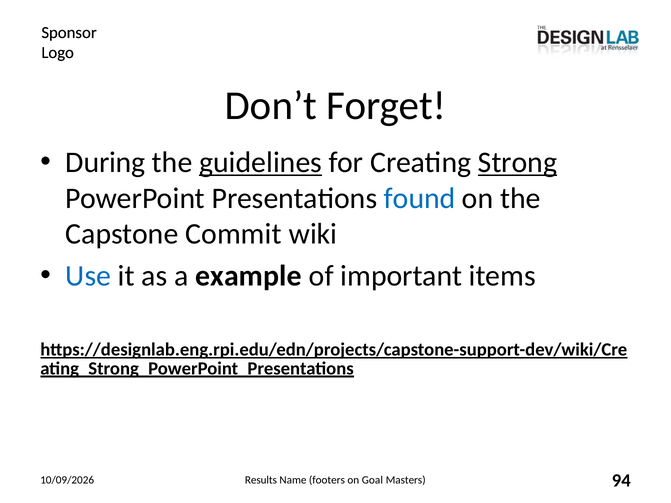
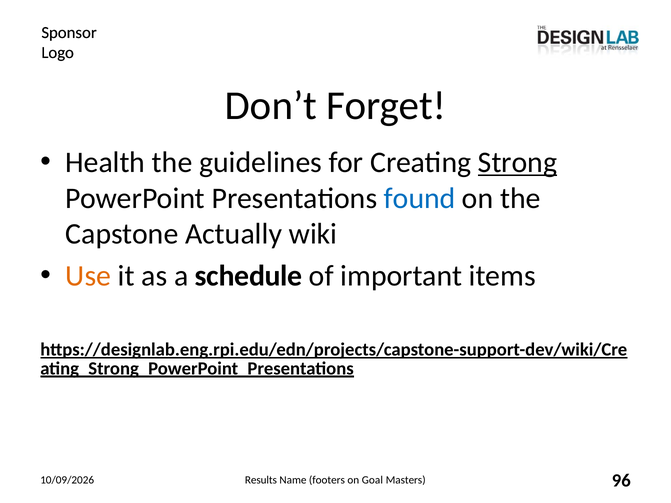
During: During -> Health (105, 163)
guidelines underline: present -> none (261, 163)
Commit: Commit -> Actually (234, 234)
Use colour: blue -> orange (88, 276)
example: example -> schedule (249, 276)
94: 94 -> 96 (621, 481)
